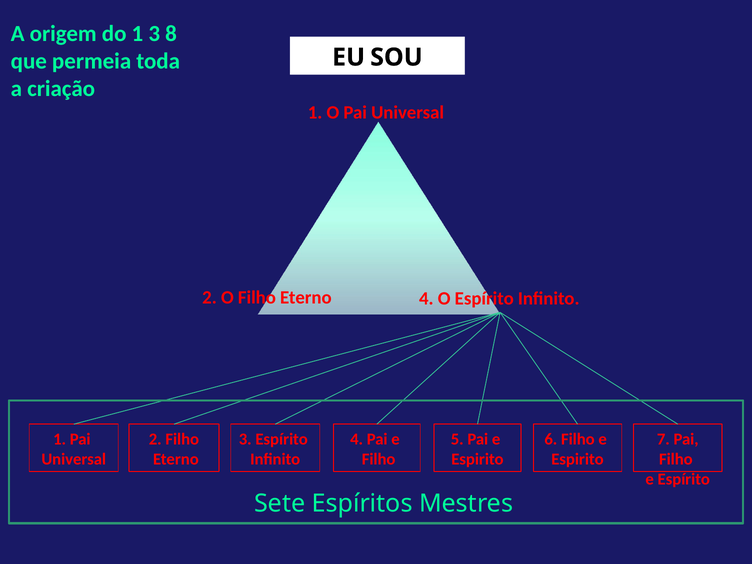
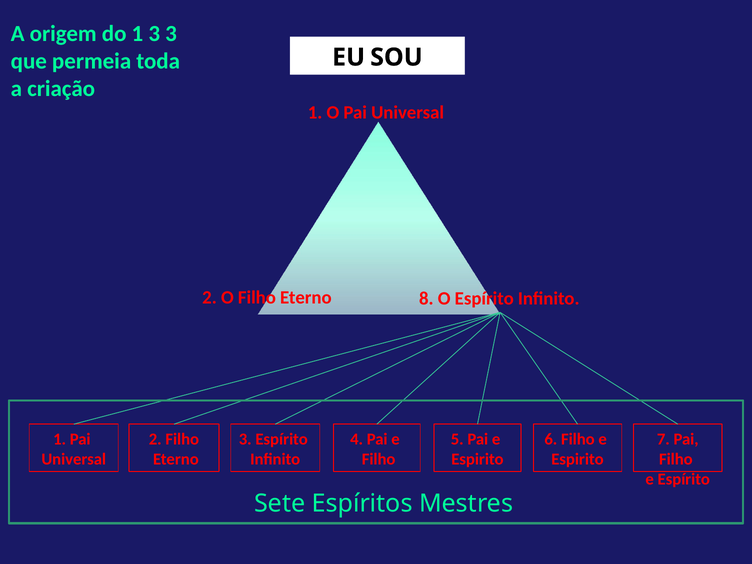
3 8: 8 -> 3 (171, 34)
Eterno 4: 4 -> 8 (426, 298)
